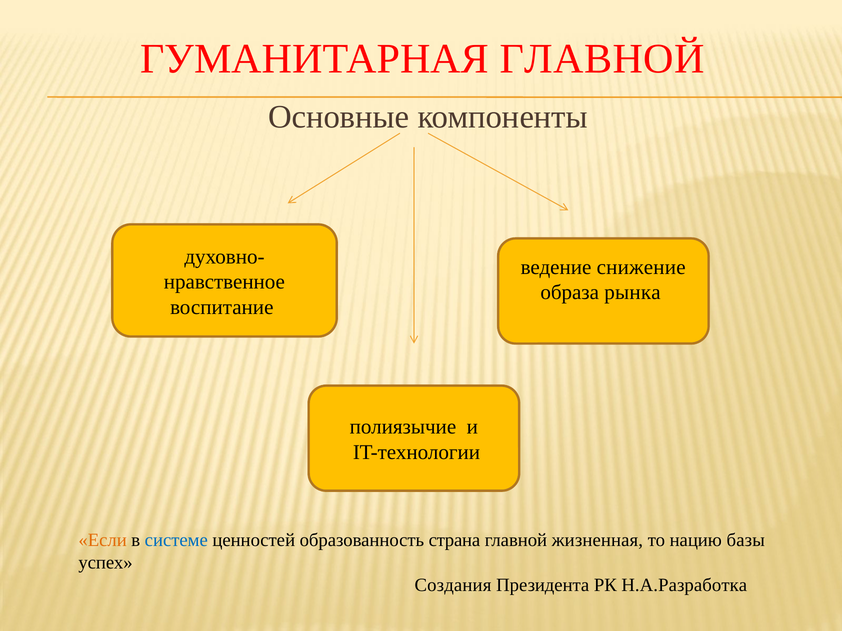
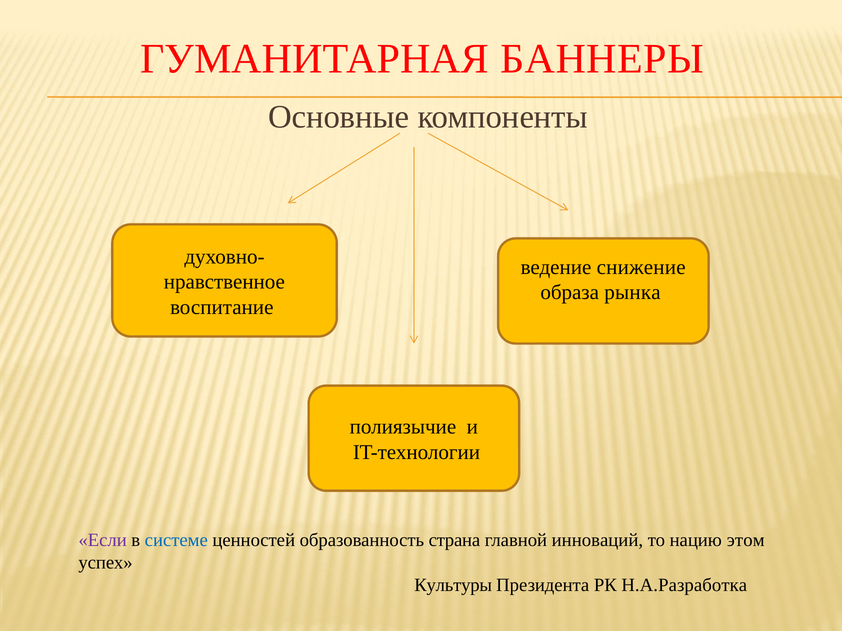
ГУМАНИТАРНАЯ ГЛАВНОЙ: ГЛАВНОЙ -> БАННЕРЫ (602, 59)
Если colour: orange -> purple (103, 540)
жизненная: жизненная -> инноваций (597, 540)
базы: базы -> этом (746, 540)
Создания: Создания -> Культуры (453, 585)
